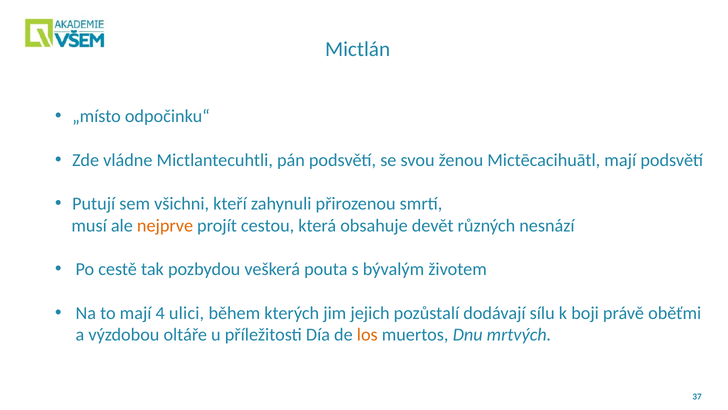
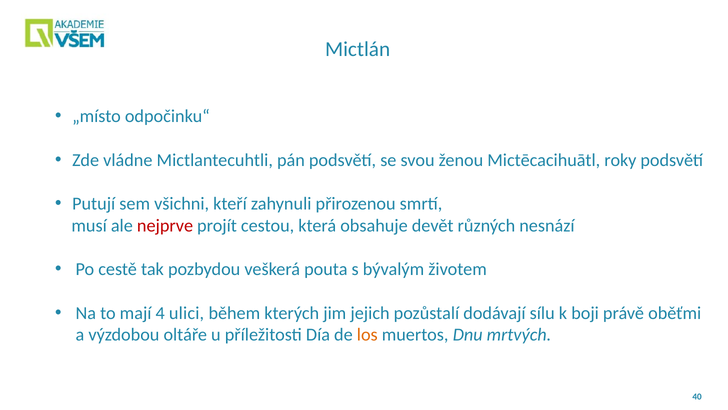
Mictēcacihuātl mají: mají -> roky (620, 160)
nejprve colour: orange -> red (165, 225)
37: 37 -> 40 (697, 396)
